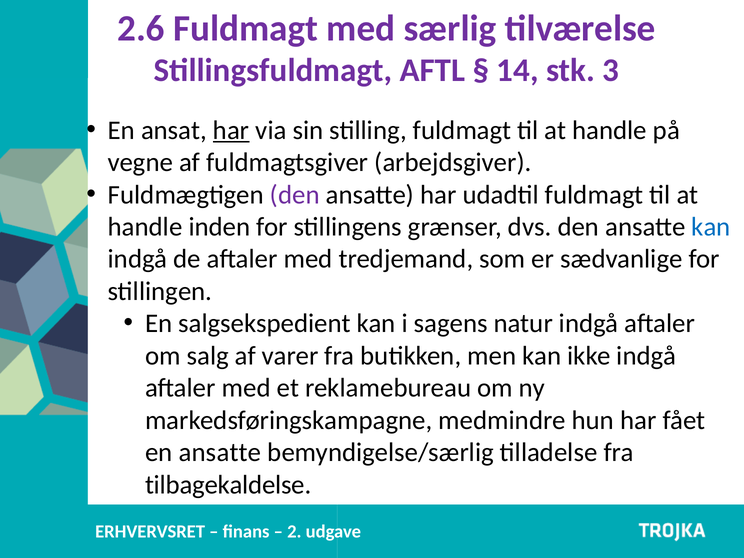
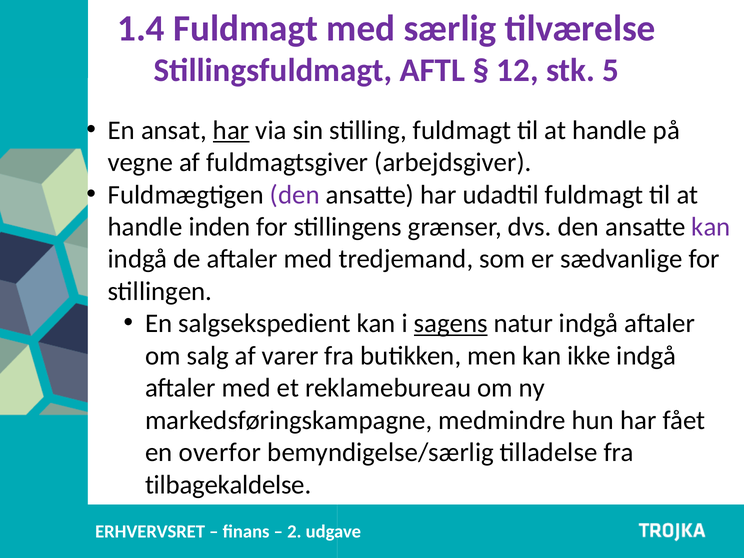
2.6: 2.6 -> 1.4 (141, 29)
14: 14 -> 12 (518, 70)
3: 3 -> 5 (611, 70)
kan colour: blue -> purple (711, 227)
sagens underline: none -> present (451, 324)
en ansatte: ansatte -> overfor (220, 452)
